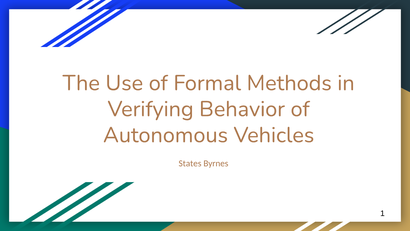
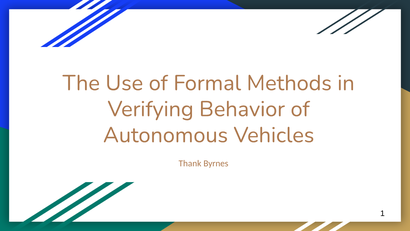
States: States -> Thank (190, 163)
